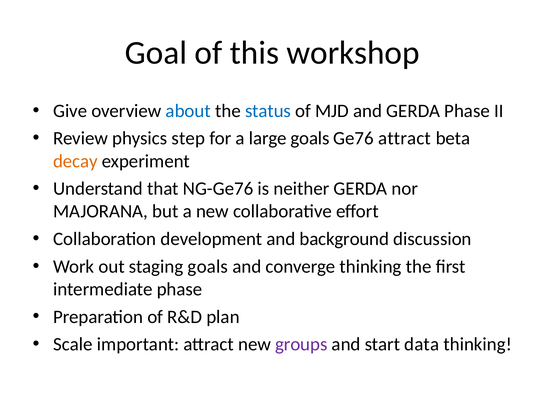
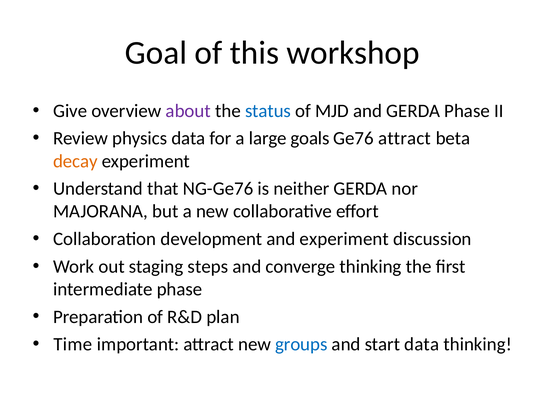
about colour: blue -> purple (188, 111)
physics step: step -> data (188, 138)
and background: background -> experiment (344, 239)
staging goals: goals -> steps (208, 266)
Scale: Scale -> Time (73, 344)
groups colour: purple -> blue (301, 344)
